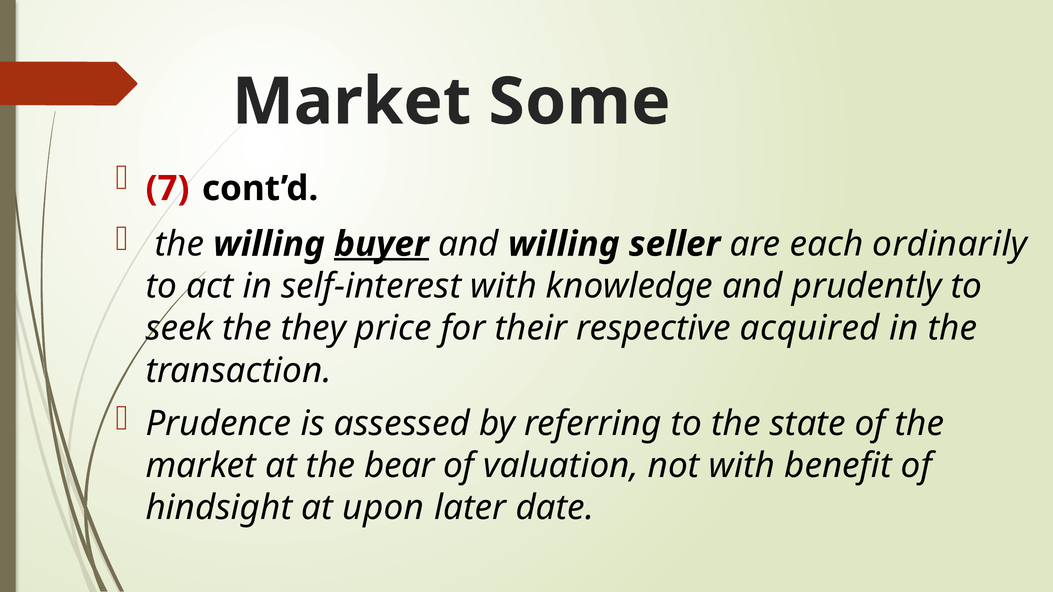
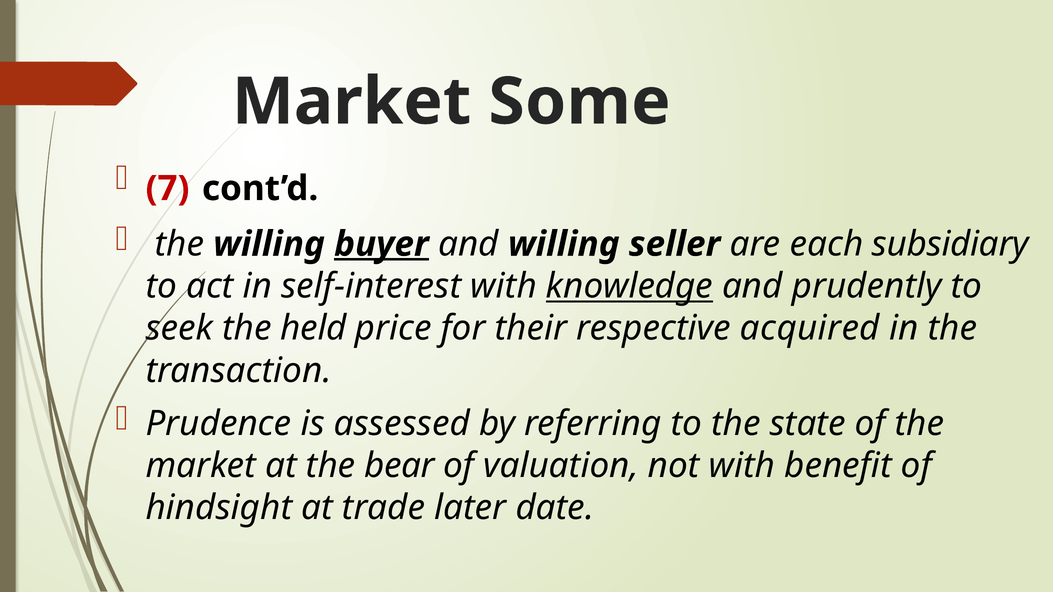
ordinarily: ordinarily -> subsidiary (950, 244)
knowledge underline: none -> present (629, 286)
they: they -> held (313, 329)
upon: upon -> trade (384, 508)
